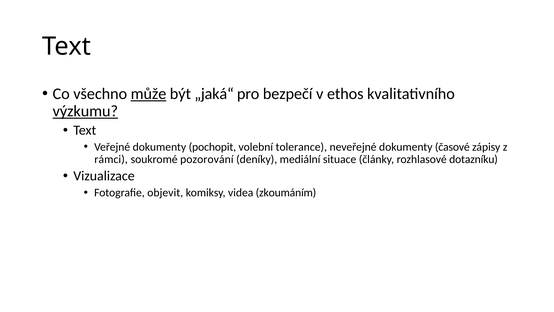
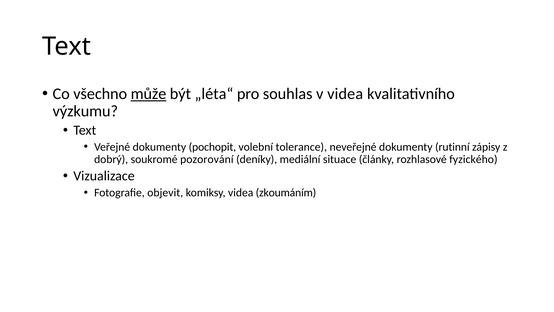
„jaká“: „jaká“ -> „léta“ (214, 94)
bezpečí: bezpečí -> souhlas (288, 94)
v ethos: ethos -> videa (345, 94)
výzkumu underline: present -> none (85, 111)
časové: časové -> rutinní (452, 147)
rámci: rámci -> dobrý (111, 159)
dotazníku: dotazníku -> fyzického (473, 159)
